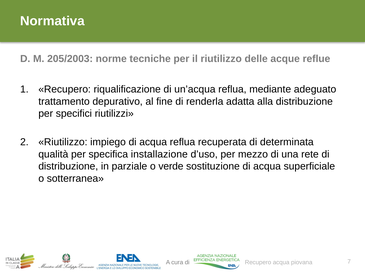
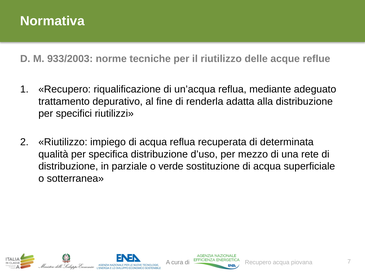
205/2003: 205/2003 -> 933/2003 (70, 59)
specifica installazione: installazione -> distribuzione (159, 154)
